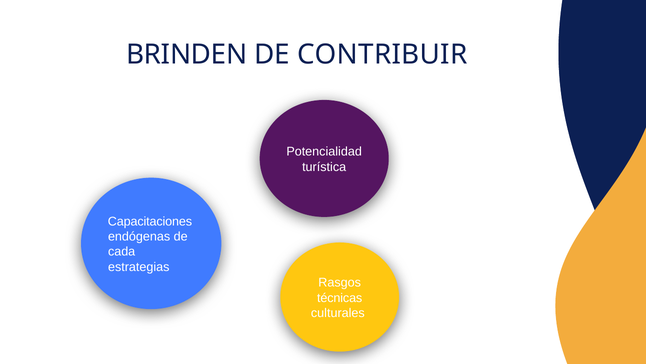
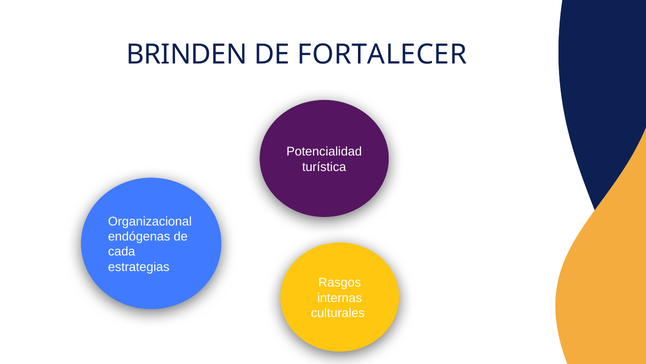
CONTRIBUIR: CONTRIBUIR -> FORTALECER (382, 54)
Capacitaciones: Capacitaciones -> Organizacional (150, 221)
técnicas: técnicas -> internas (340, 297)
